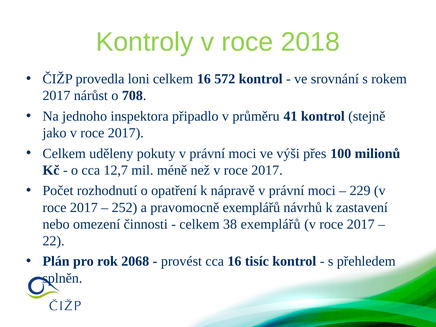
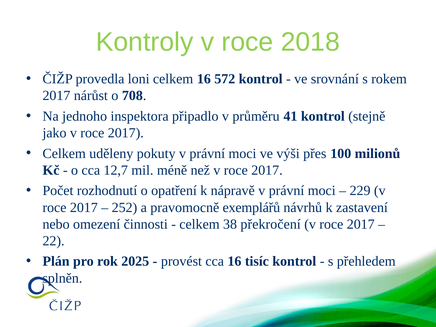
38 exemplářů: exemplářů -> překročení (271, 224)
2068: 2068 -> 2025 (135, 261)
